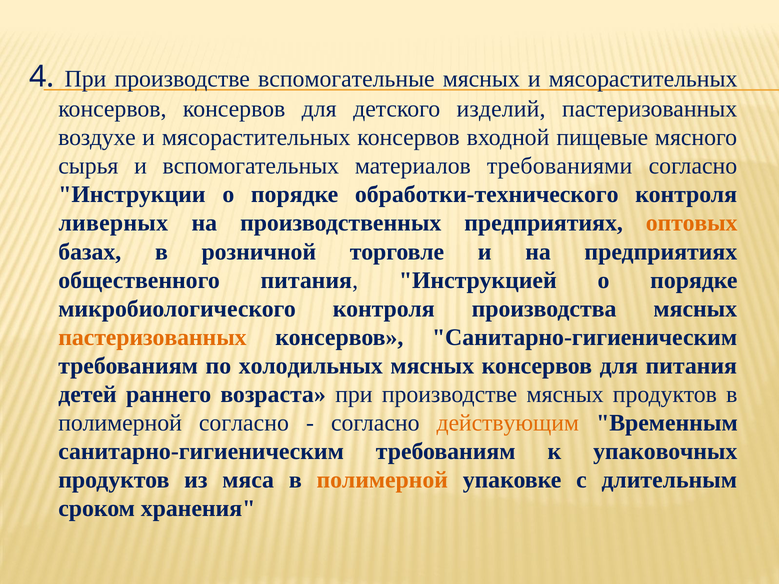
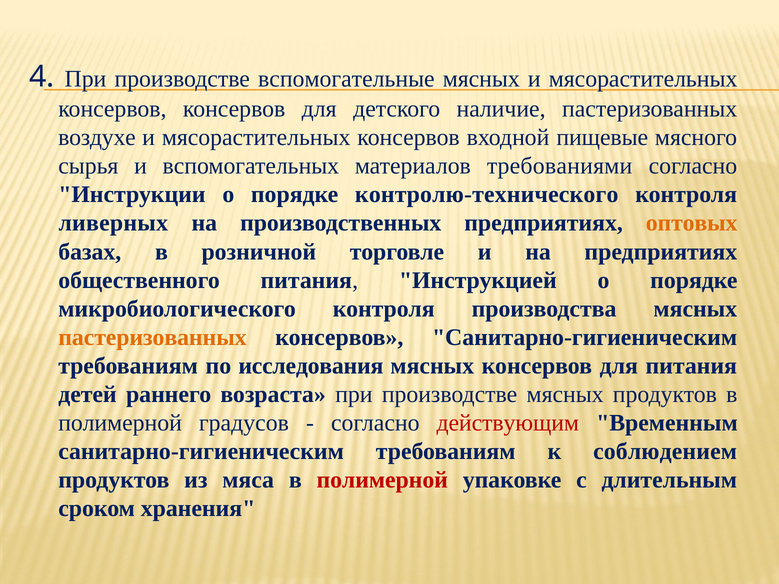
изделий: изделий -> наличие (501, 109)
обработки-технического: обработки-технического -> контролю-технического (487, 195)
холодильных: холодильных -> исследования (311, 366)
полимерной согласно: согласно -> градусов (244, 423)
действующим colour: orange -> red (508, 423)
упаковочных: упаковочных -> соблюдением (665, 452)
полимерной colour: orange -> red (382, 480)
